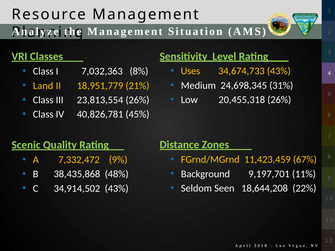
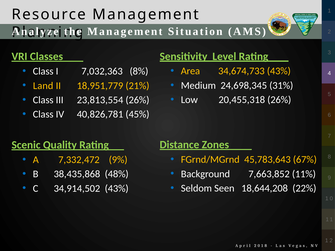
Uses: Uses -> Area (190, 71)
11,423,459: 11,423,459 -> 45,783,643 (267, 160)
9,197,701: 9,197,701 -> 7,663,852 (269, 174)
